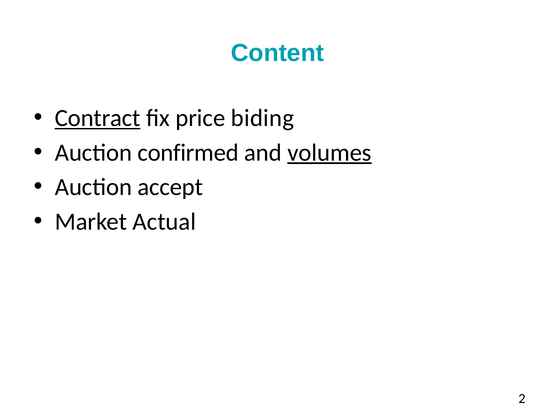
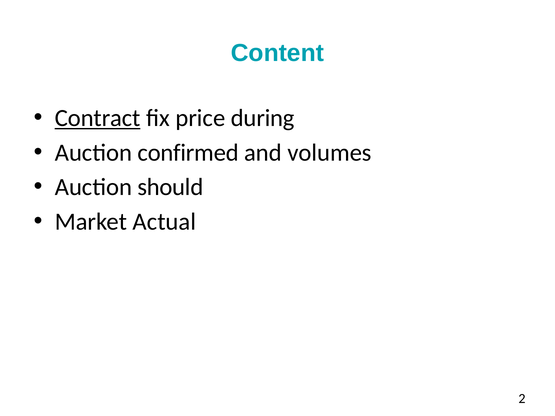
biding: biding -> during (263, 118)
volumes underline: present -> none (330, 153)
accept: accept -> should (170, 187)
